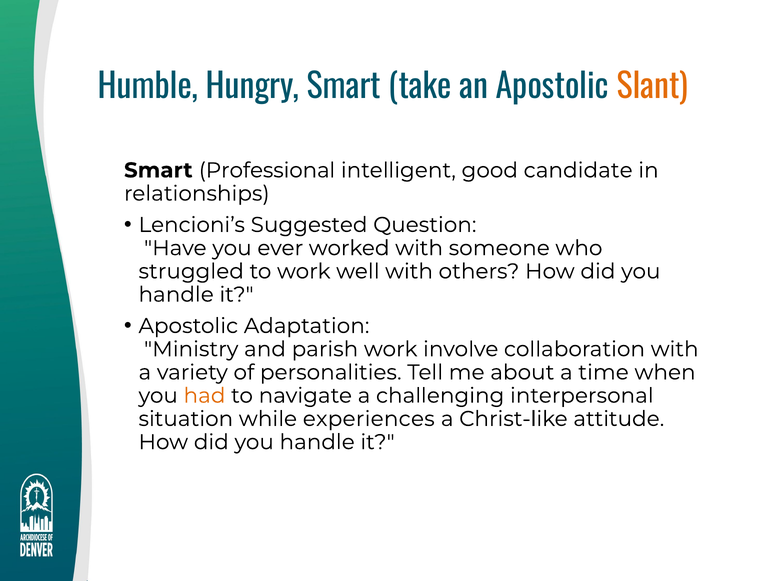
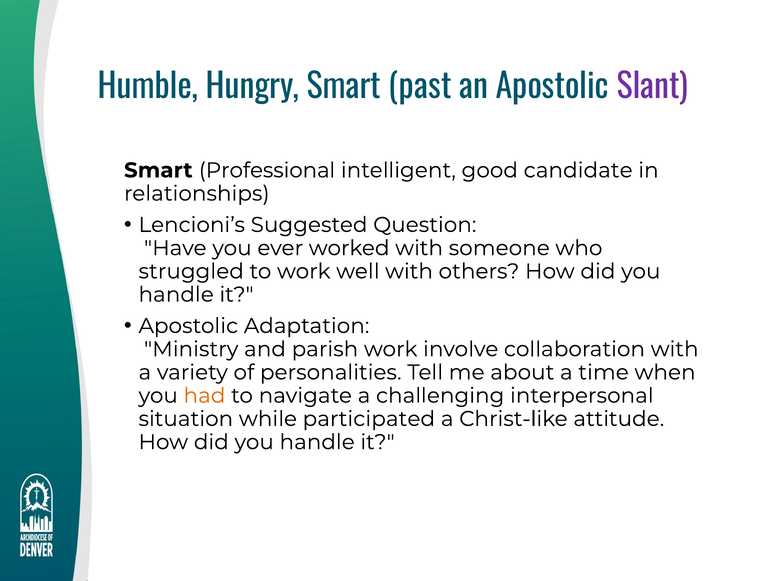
take: take -> past (420, 87)
Slant colour: orange -> purple (652, 87)
experiences: experiences -> participated (369, 419)
